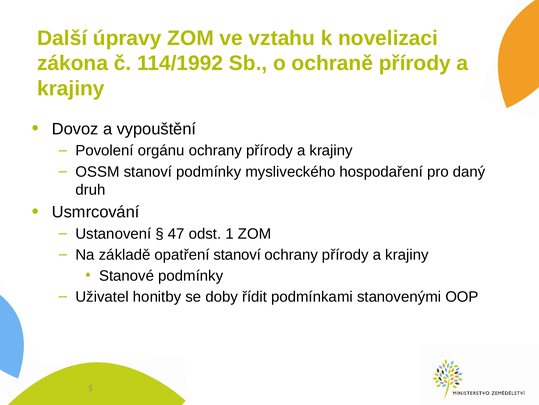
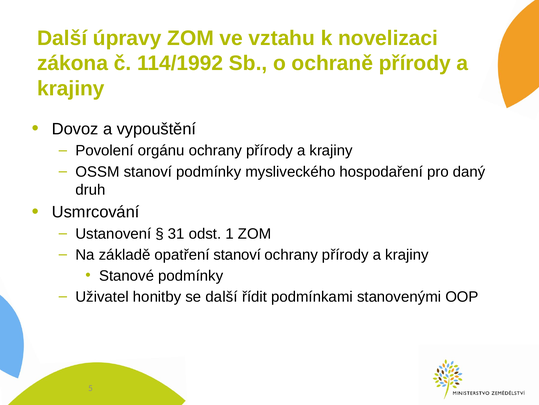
47: 47 -> 31 (176, 233)
se doby: doby -> další (222, 296)
